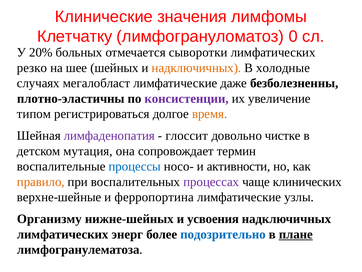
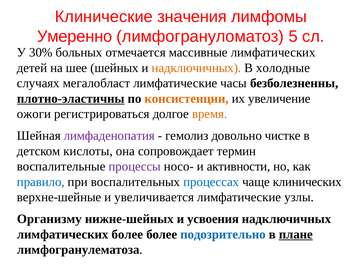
Клетчатку: Клетчатку -> Умеренно (75, 36)
0: 0 -> 5 (293, 36)
20%: 20% -> 30% (41, 52)
сыворотки: сыворотки -> массивные (198, 52)
резко: резко -> детей (32, 68)
даже: даже -> часы (234, 83)
плотно-эластичны underline: none -> present (71, 98)
консистенции colour: purple -> orange (187, 98)
типом: типом -> ожоги (34, 114)
глоссит: глоссит -> гемолиз (187, 135)
мутация: мутация -> кислоты (88, 151)
процессы colour: blue -> purple (135, 166)
правило colour: orange -> blue (41, 181)
процессах colour: purple -> blue (211, 181)
ферропортина: ферропортина -> увеличивается (154, 197)
лимфатических энерг: энерг -> более (127, 234)
